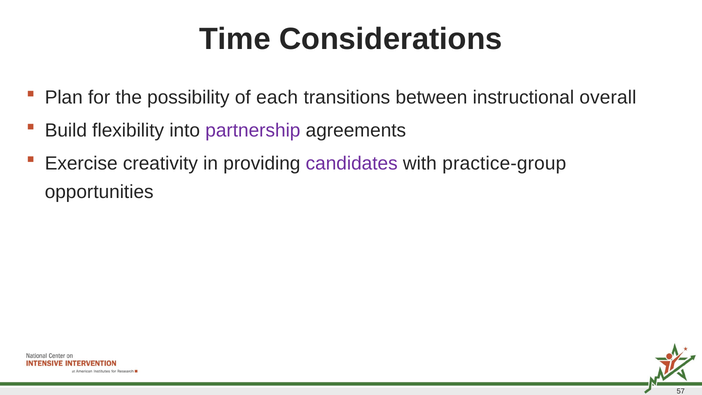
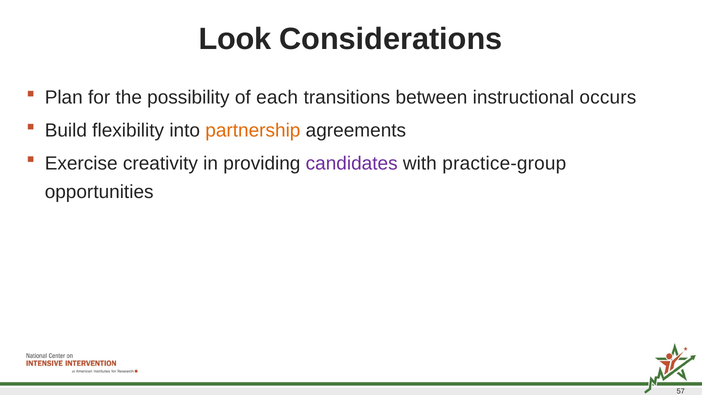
Time: Time -> Look (235, 39)
overall: overall -> occurs (608, 97)
partnership colour: purple -> orange (253, 130)
